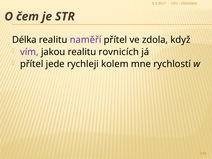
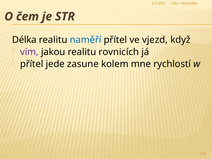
naměří colour: purple -> blue (86, 40)
zdola: zdola -> vjezd (155, 40)
rychleji: rychleji -> zasune (83, 64)
